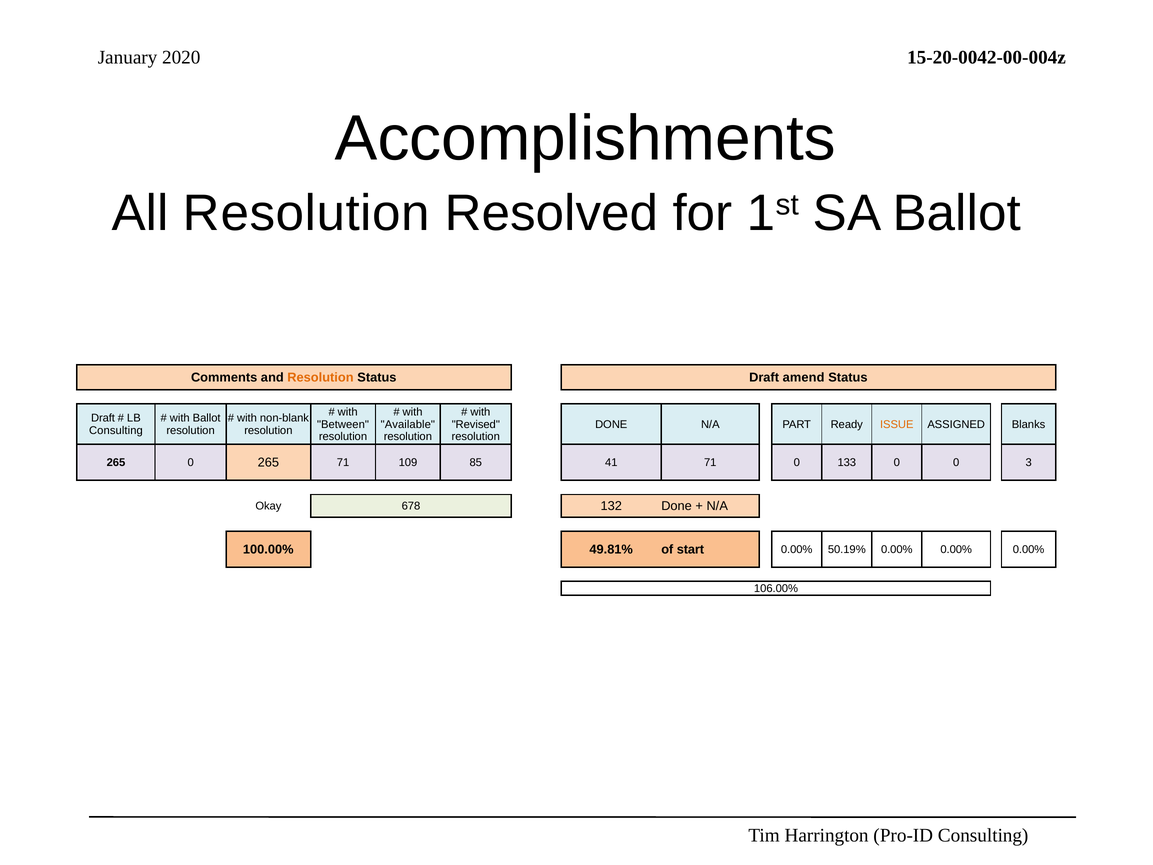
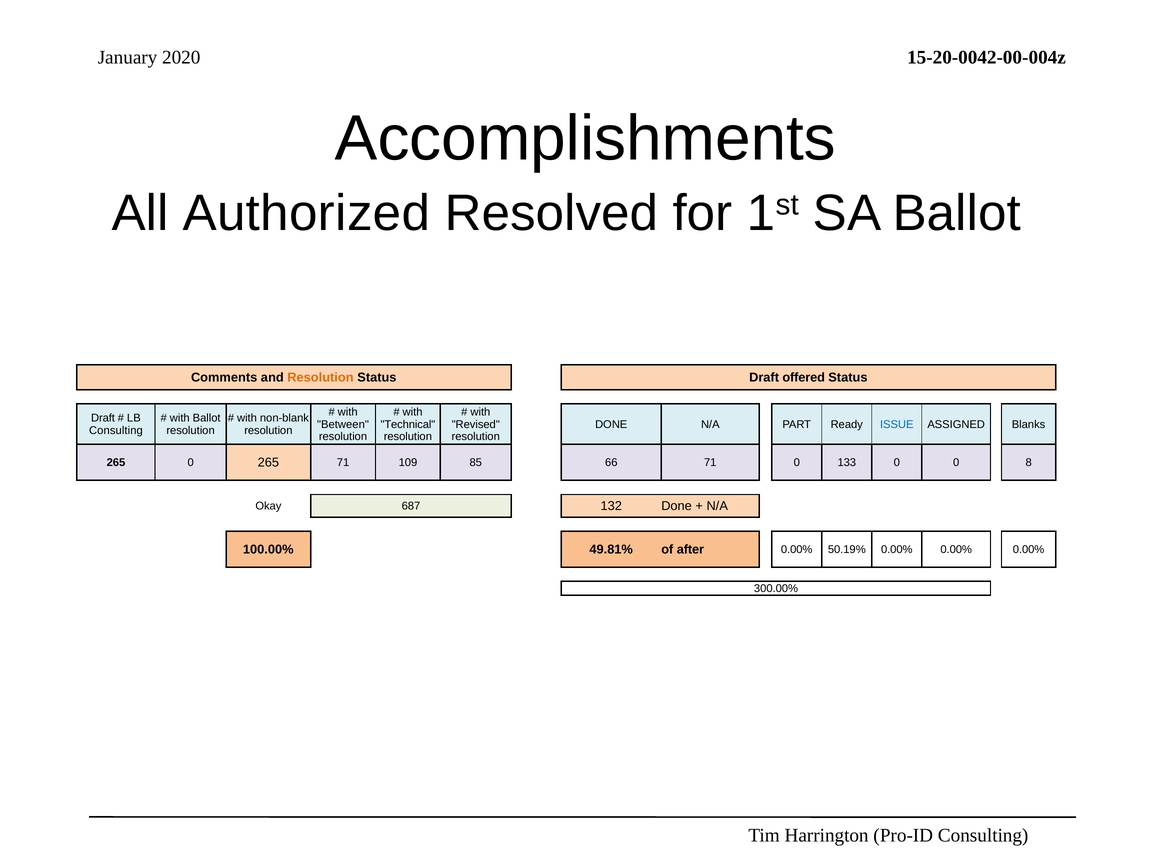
All Resolution: Resolution -> Authorized (306, 213)
amend: amend -> offered (804, 377)
Available: Available -> Technical (408, 424)
ISSUE colour: orange -> blue (897, 424)
41: 41 -> 66 (611, 462)
3: 3 -> 8 (1029, 462)
678: 678 -> 687 (411, 506)
start: start -> after (690, 549)
106.00%: 106.00% -> 300.00% (776, 588)
